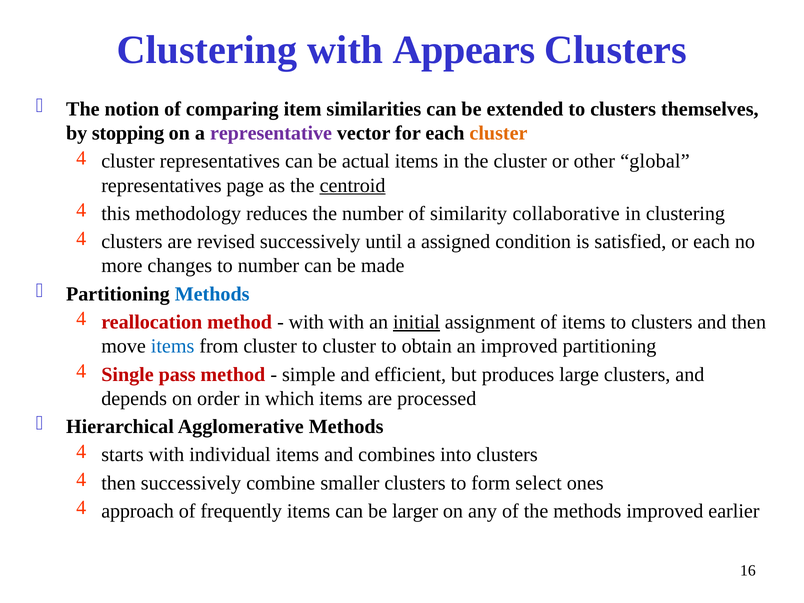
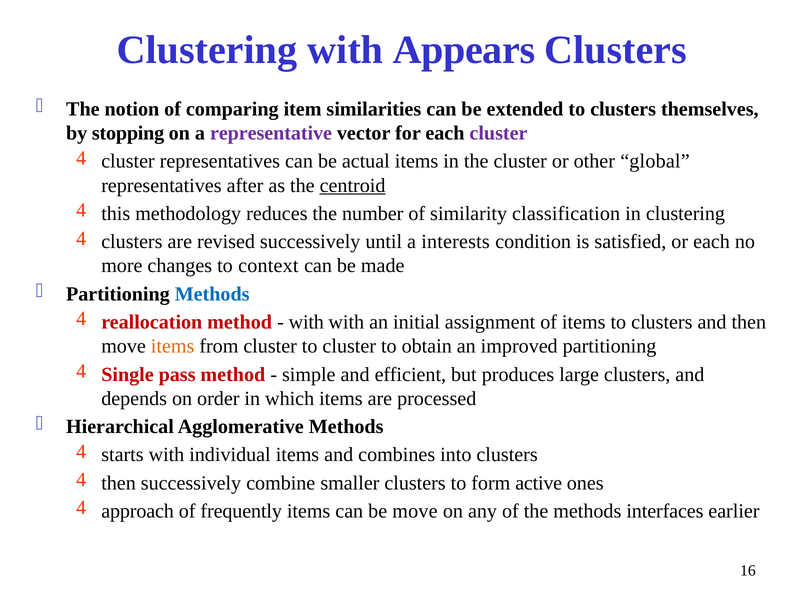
cluster colour: orange -> purple (498, 133)
page: page -> after (245, 185)
collaborative: collaborative -> classification (566, 214)
assigned: assigned -> interests (456, 242)
to number: number -> context (268, 266)
initial underline: present -> none (416, 322)
items colour: blue -> orange (173, 346)
select: select -> active (539, 483)
be larger: larger -> move (415, 511)
methods improved: improved -> interfaces (665, 511)
